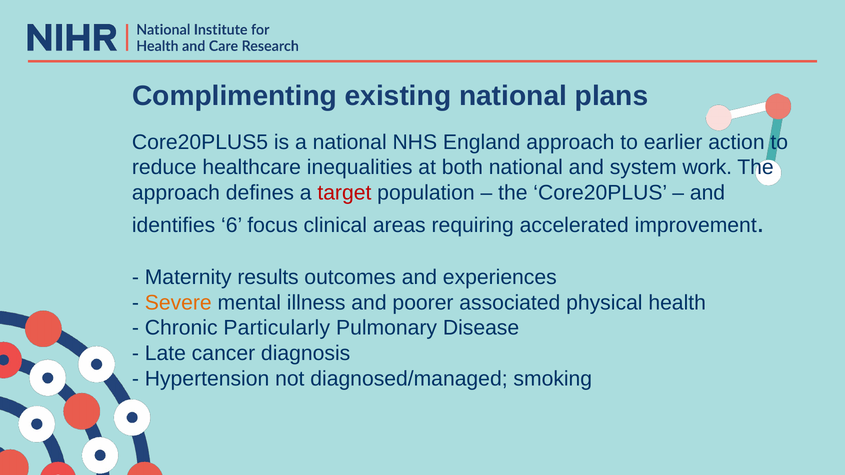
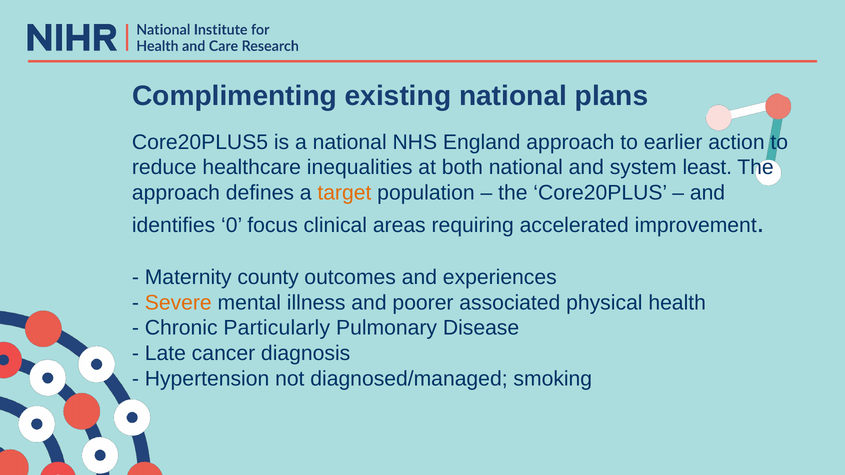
work: work -> least (707, 168)
target colour: red -> orange (344, 193)
6: 6 -> 0 (232, 225)
results: results -> county (268, 277)
